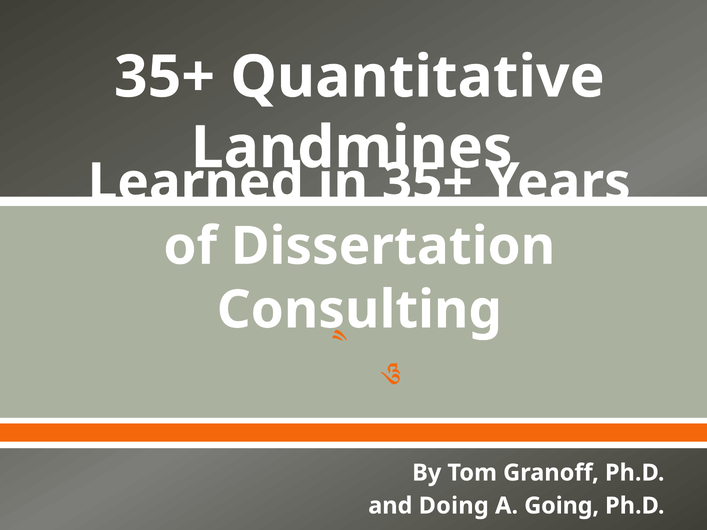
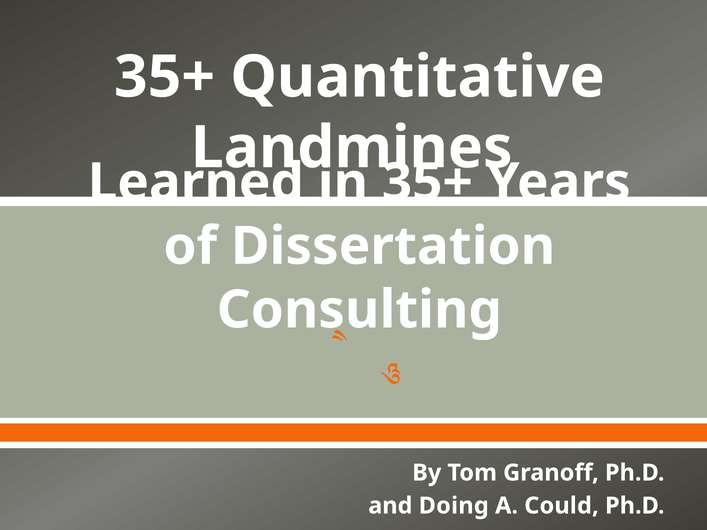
Going: Going -> Could (562, 506)
